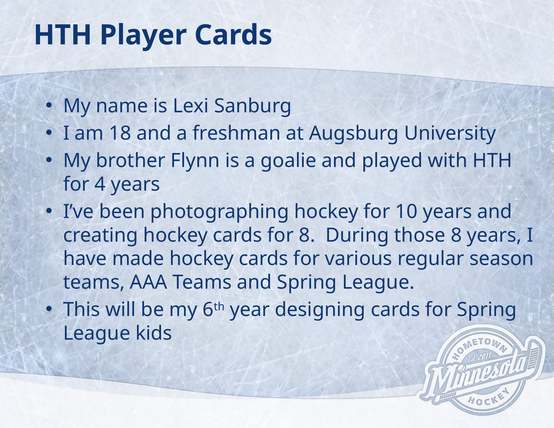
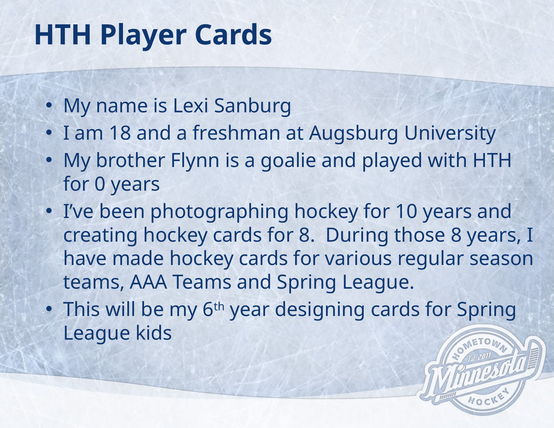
4: 4 -> 0 (100, 184)
